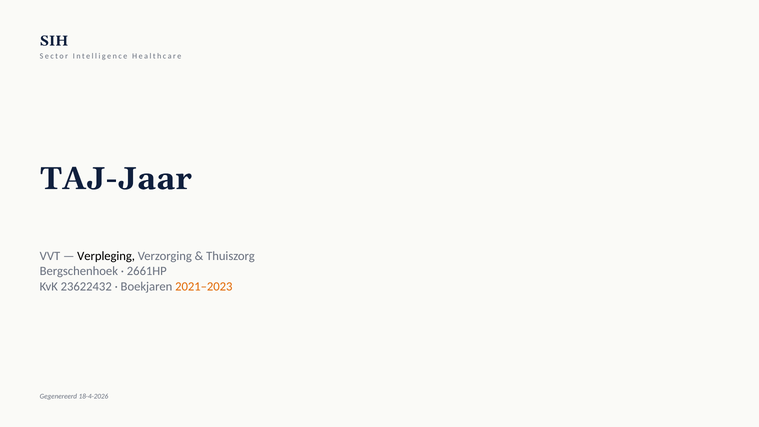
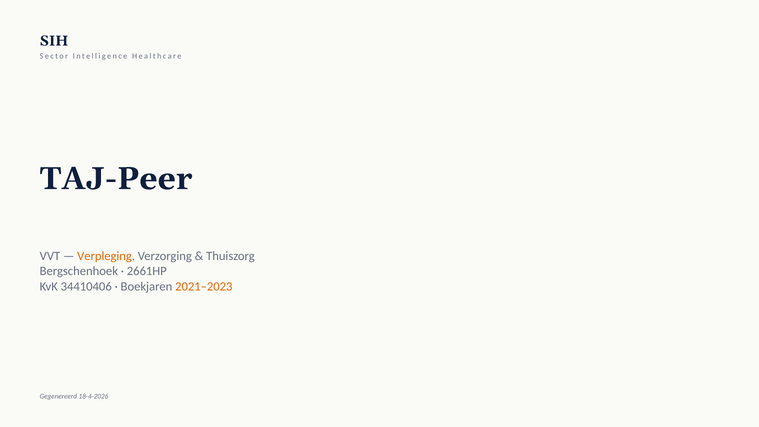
TAJ-Jaar: TAJ-Jaar -> TAJ-Peer (116, 179)
Verpleging colour: black -> orange (106, 256)
23622432: 23622432 -> 34410406 (86, 286)
